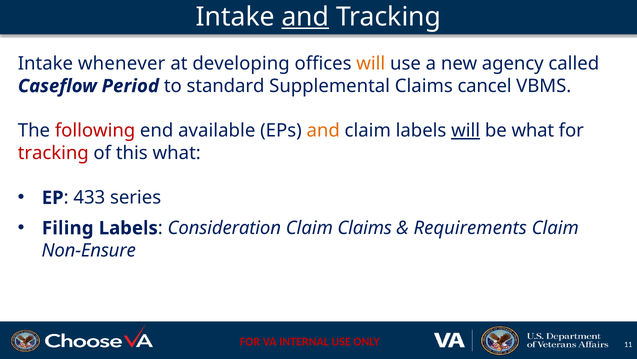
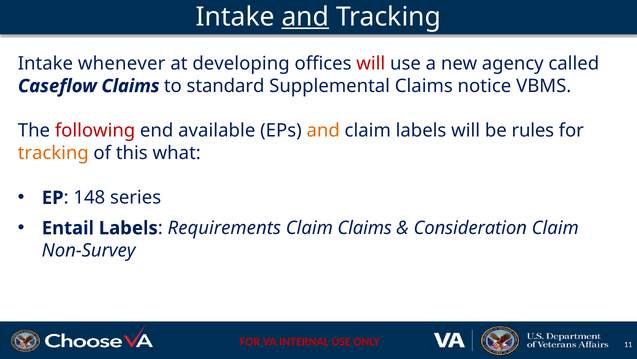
will colour: orange -> red (371, 64)
Caseflow Period: Period -> Claims (130, 86)
cancel: cancel -> notice (484, 86)
will underline: present -> none (466, 131)
be what: what -> rules (533, 131)
tracking colour: red -> orange (53, 153)
433: 433 -> 148 (89, 197)
Filing: Filing -> Entail (68, 228)
Consideration: Consideration -> Requirements (224, 228)
Requirements: Requirements -> Consideration (470, 228)
Non-Ensure: Non-Ensure -> Non-Survey (89, 250)
